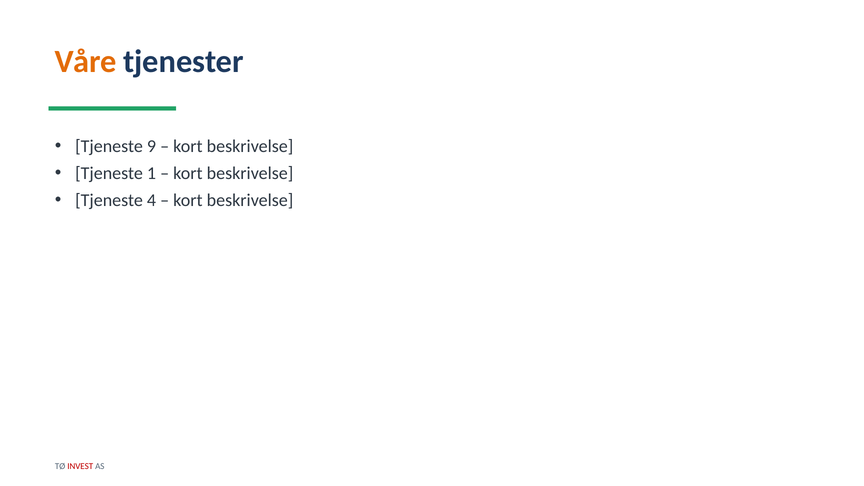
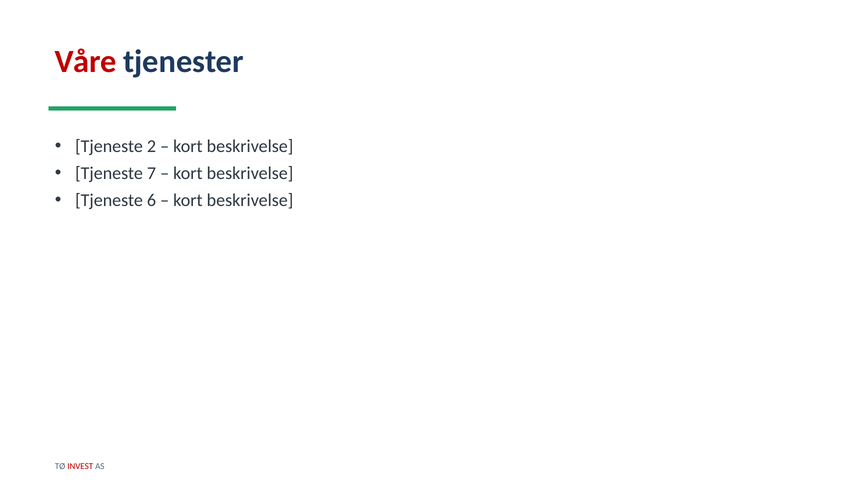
Våre colour: orange -> red (86, 62)
9: 9 -> 2 (151, 146)
1: 1 -> 7 (151, 173)
4: 4 -> 6 (151, 200)
